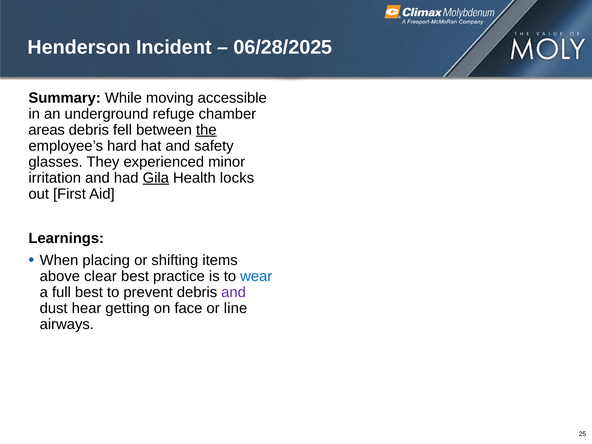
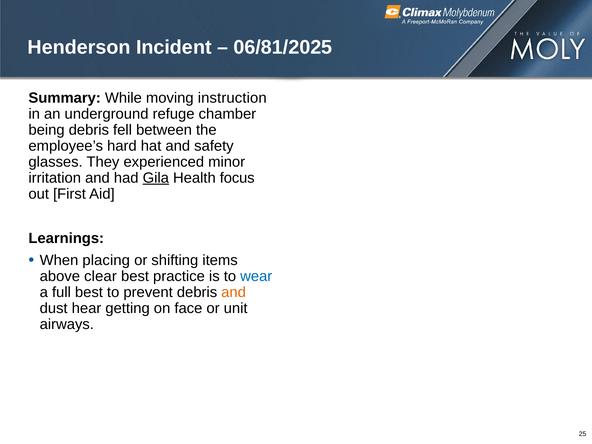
06/28/2025: 06/28/2025 -> 06/81/2025 (283, 47)
accessible: accessible -> instruction (232, 98)
areas: areas -> being (47, 130)
the underline: present -> none (206, 130)
locks: locks -> focus (237, 178)
and colour: purple -> orange (234, 292)
line: line -> unit (236, 308)
